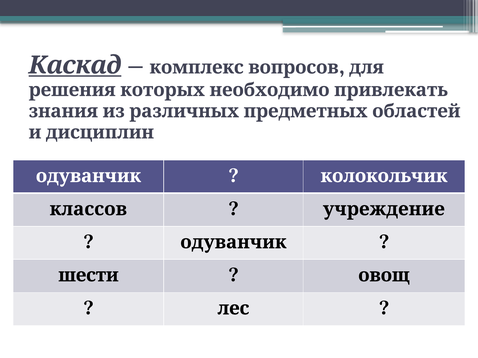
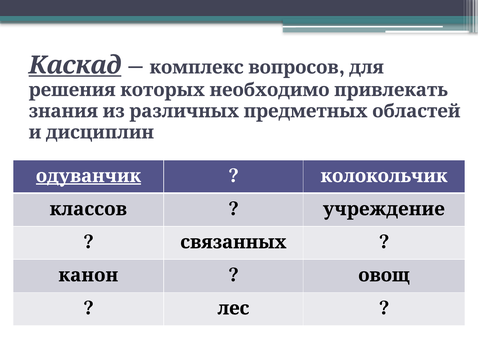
одуванчик underline: none -> present (88, 176)
одуванчик: одуванчик -> связанных (233, 242)
шести: шести -> канон (88, 276)
